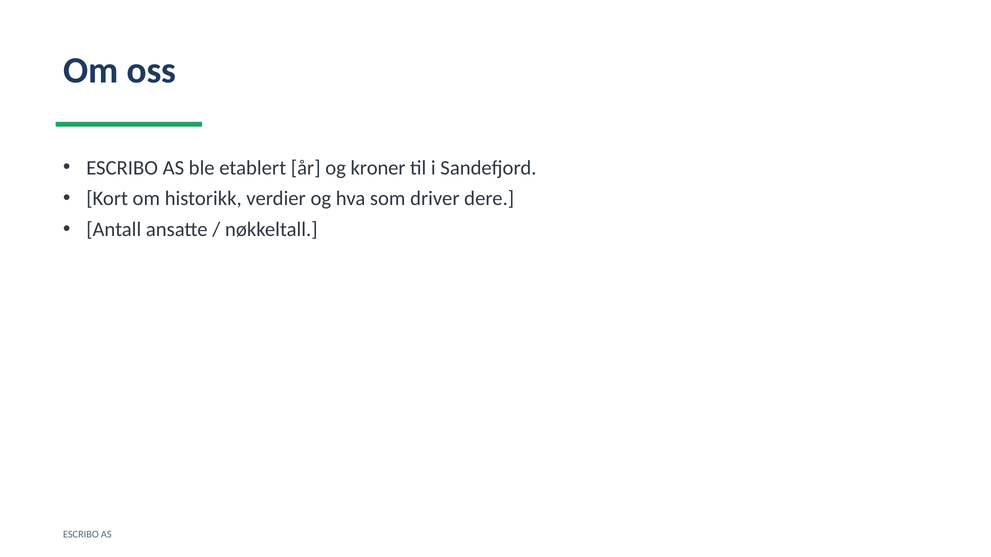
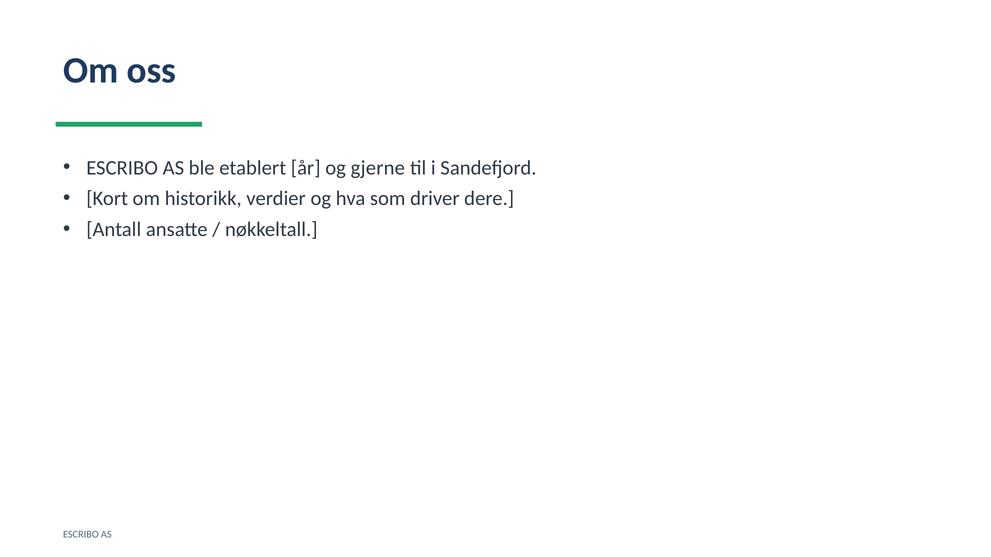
kroner: kroner -> gjerne (378, 168)
